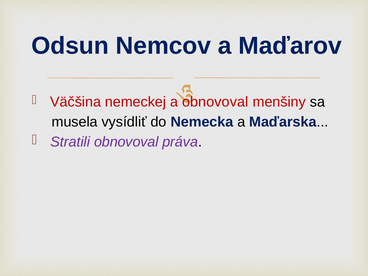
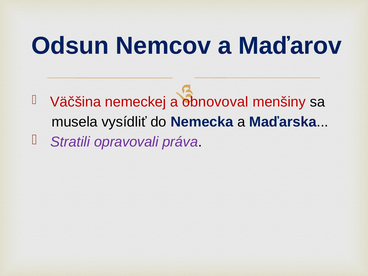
Stratili obnovoval: obnovoval -> opravovali (126, 142)
